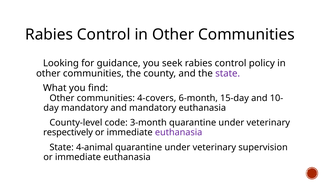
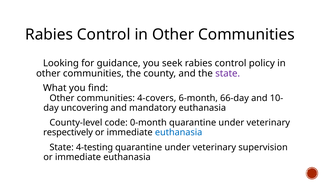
15-day: 15-day -> 66-day (234, 98)
mandatory: mandatory -> uncovering (85, 108)
3-month: 3-month -> 0-month (148, 123)
euthanasia colour: purple -> blue (179, 132)
4-animal: 4-animal -> 4-testing (94, 147)
